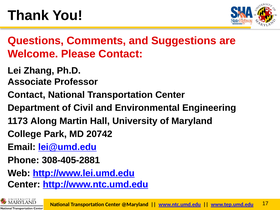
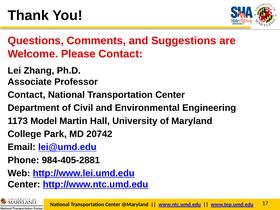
Along: Along -> Model (44, 121)
308-405-2881: 308-405-2881 -> 984-405-2881 (71, 160)
